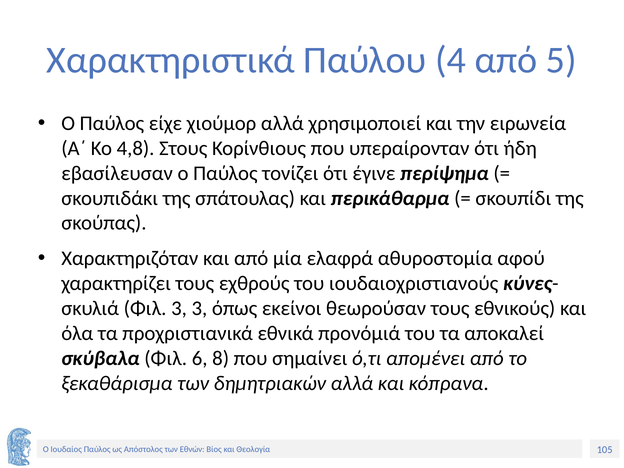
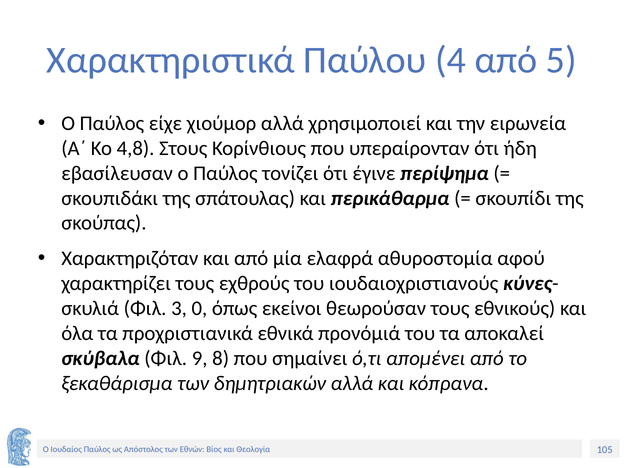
3 3: 3 -> 0 (199, 308)
6: 6 -> 9 (200, 358)
